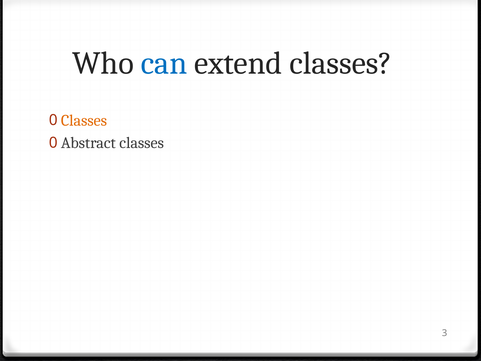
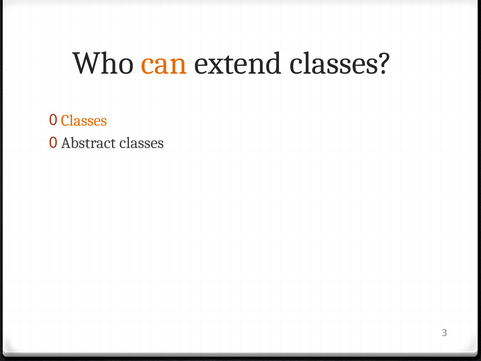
can colour: blue -> orange (164, 63)
